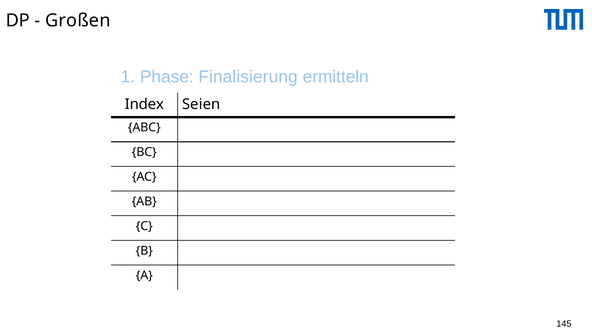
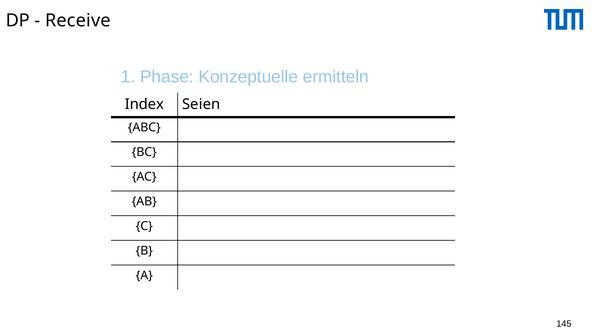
Großen: Großen -> Receive (78, 20)
Finalisierung: Finalisierung -> Konzeptuelle (248, 77)
